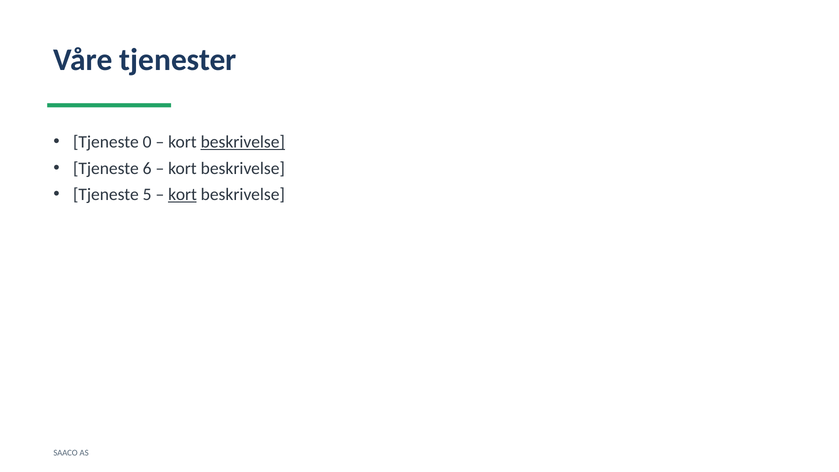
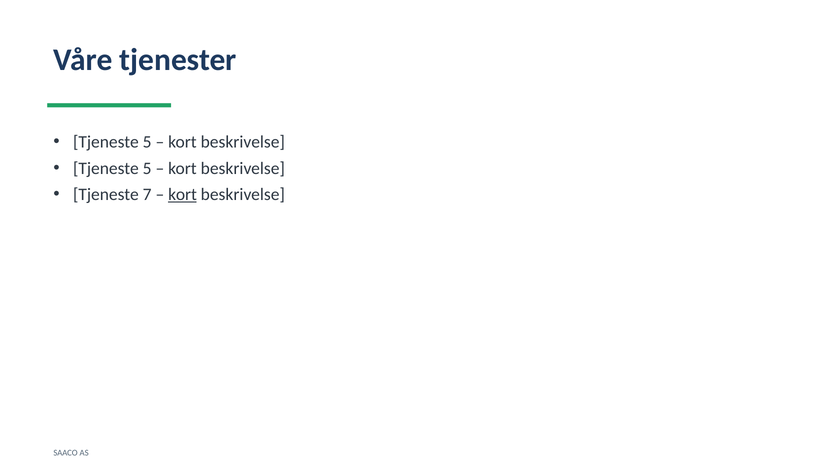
0: 0 -> 5 (147, 142)
beskrivelse underline: present -> none (243, 142)
6: 6 -> 5 (147, 168)
5: 5 -> 7 (147, 195)
